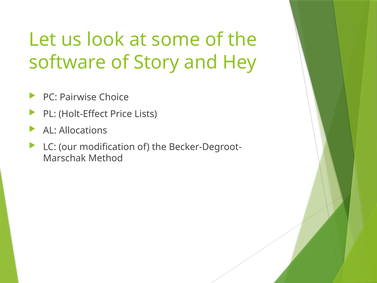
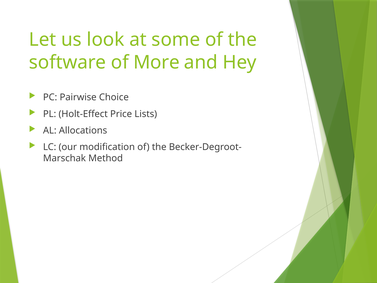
Story: Story -> More (156, 62)
